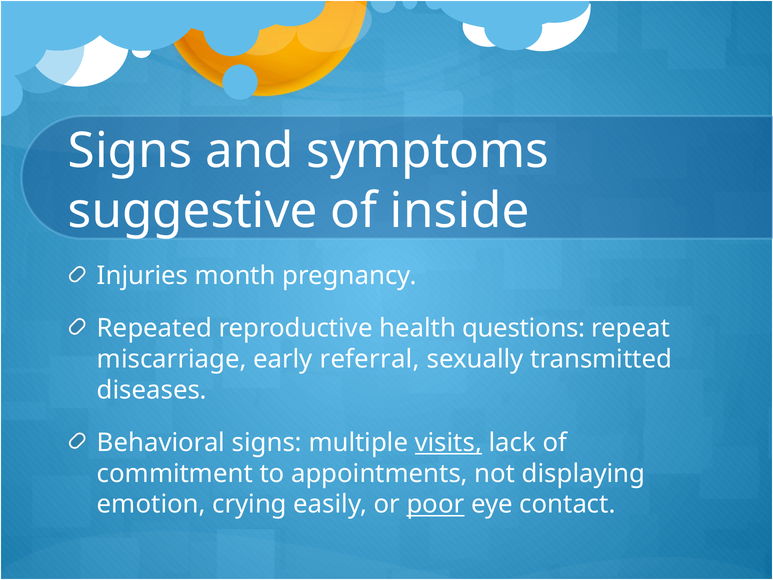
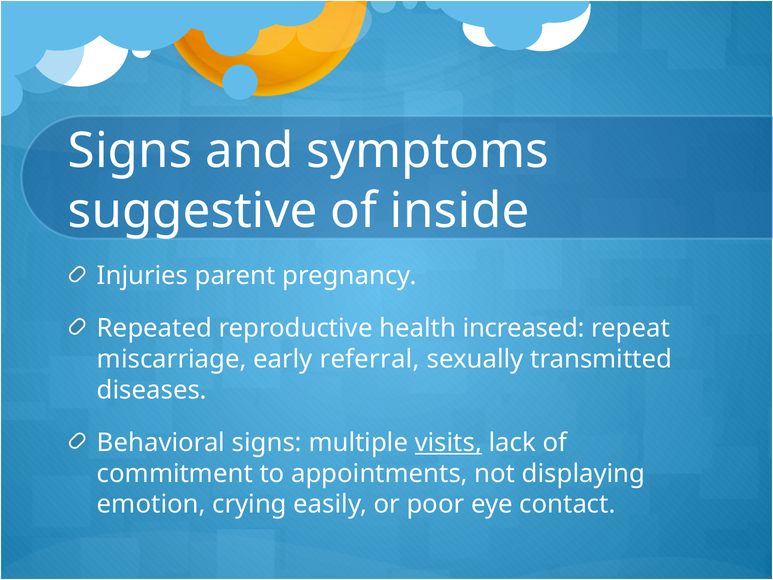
month: month -> parent (235, 276)
questions: questions -> increased (524, 328)
poor underline: present -> none (435, 504)
